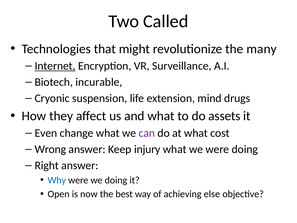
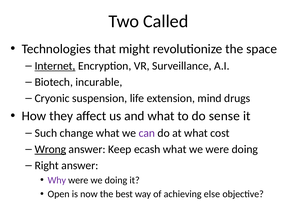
many: many -> space (262, 49)
assets: assets -> sense (224, 116)
Even: Even -> Such (46, 133)
Wrong underline: none -> present (50, 149)
injury: injury -> ecash (147, 149)
Why colour: blue -> purple (57, 180)
